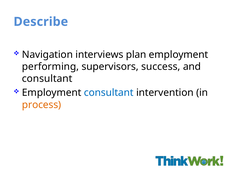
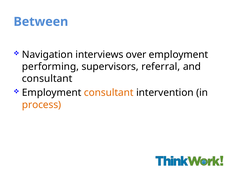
Describe: Describe -> Between (41, 22)
plan: plan -> over (136, 55)
success: success -> referral (161, 67)
consultant colour: blue -> orange (109, 93)
